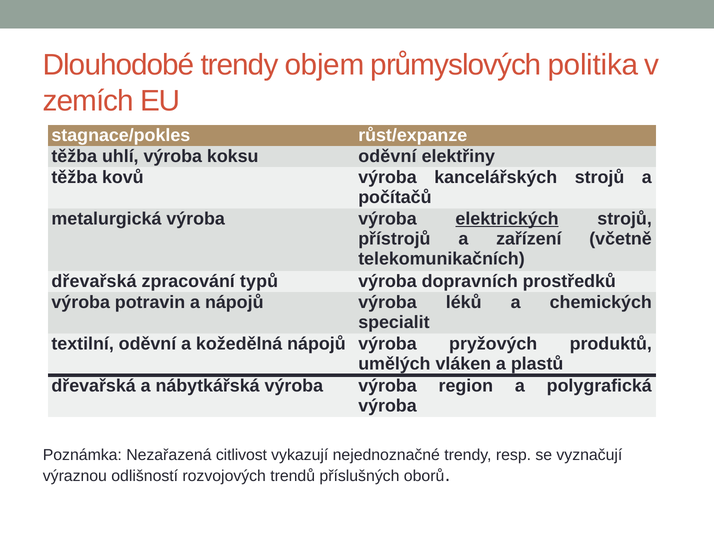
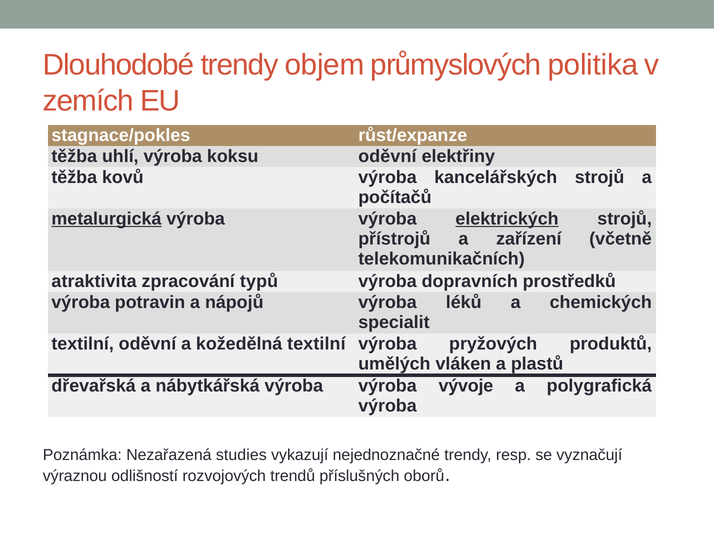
metalurgická underline: none -> present (106, 219)
dřevařská: dřevařská -> atraktivita (94, 282)
kožedělná nápojů: nápojů -> textilní (316, 344)
region: region -> vývoje (466, 386)
citlivost: citlivost -> studies (241, 455)
